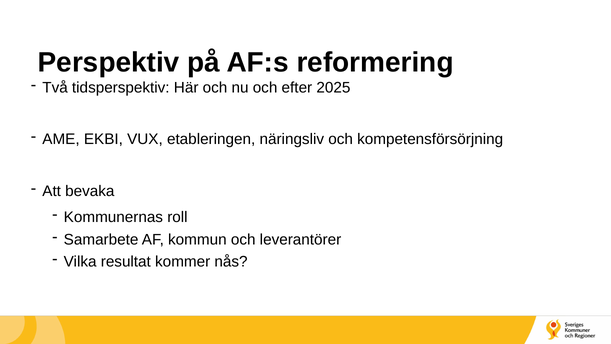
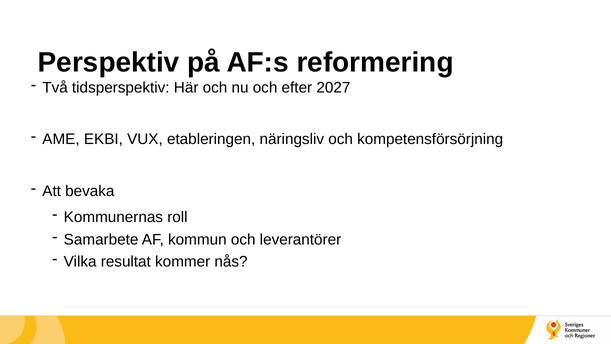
2025: 2025 -> 2027 (333, 87)
